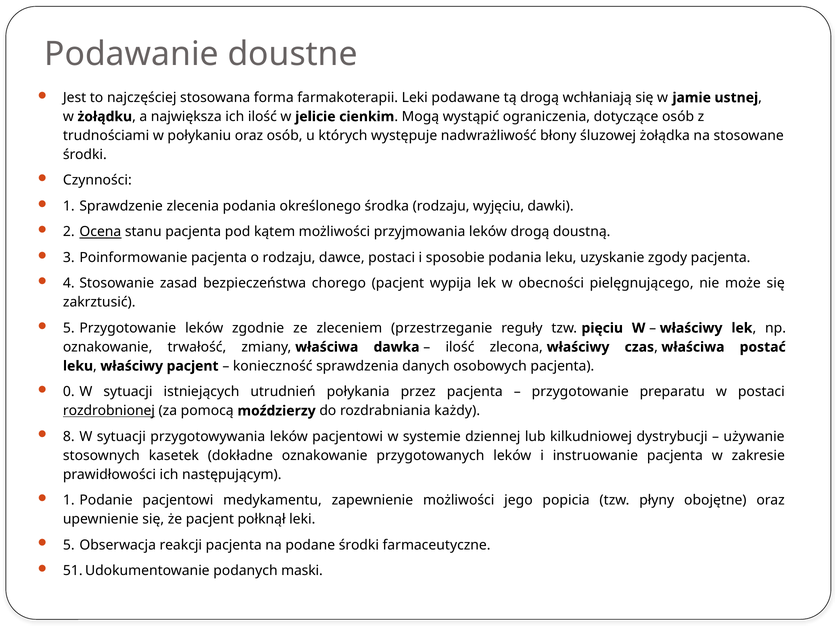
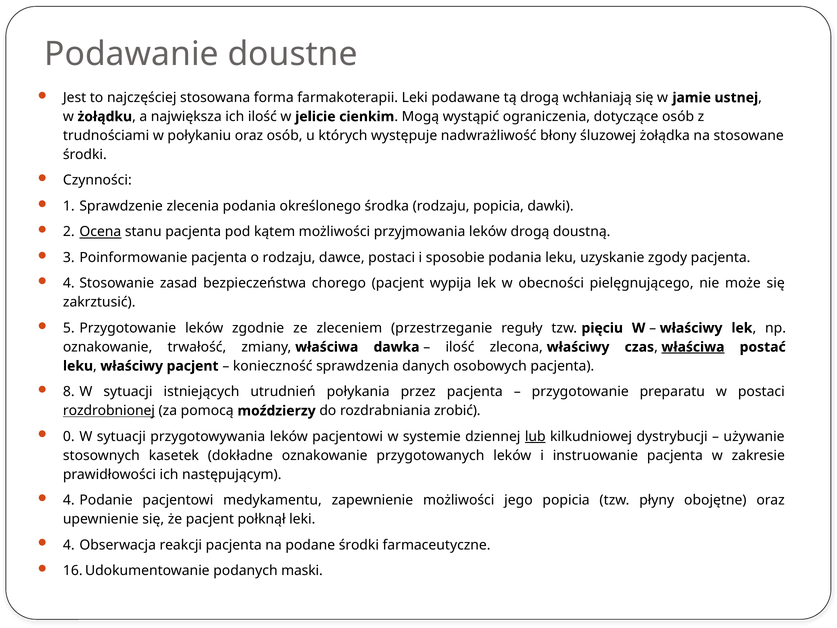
rodzaju wyjęciu: wyjęciu -> popicia (499, 206)
właściwa underline: none -> present (693, 347)
0: 0 -> 8 (69, 392)
każdy: każdy -> zrobić (457, 411)
8: 8 -> 0 (69, 436)
lub underline: none -> present (535, 436)
1: 1 -> 4 (69, 500)
5: 5 -> 4 (69, 545)
51: 51 -> 16 (73, 571)
